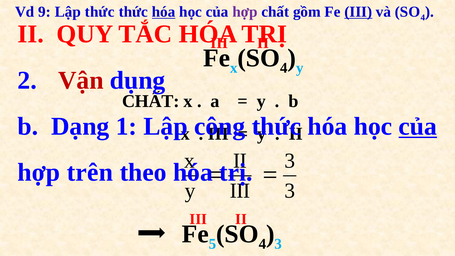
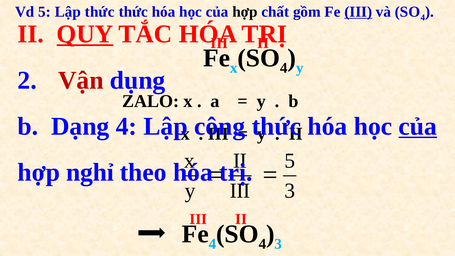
Vd 9: 9 -> 5 (45, 12)
hóa underline: present -> none (164, 12)
hợp colour: purple -> black (245, 12)
QUY underline: none -> present (85, 34)
CHẤT: CHẤT -> ZALO (151, 101)
Dạng 1: 1 -> 4 (126, 126)
3: 3 -> 5 (290, 161)
trên: trên -> nghỉ (90, 172)
Fe 5: 5 -> 4 (212, 244)
